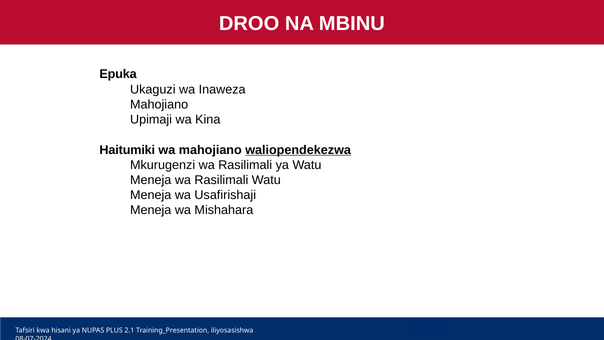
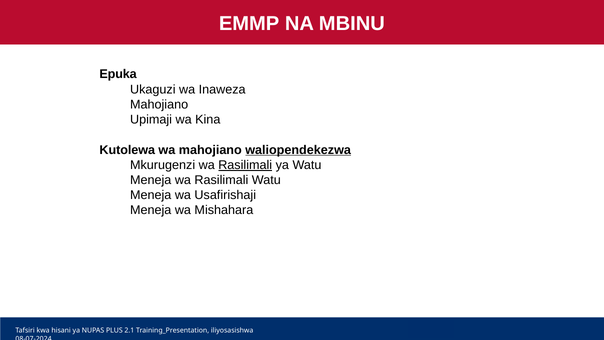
DROO: DROO -> EMMP (249, 24)
Haitumiki: Haitumiki -> Kutolewa (127, 150)
Rasilimali underline: none -> present (245, 165)
